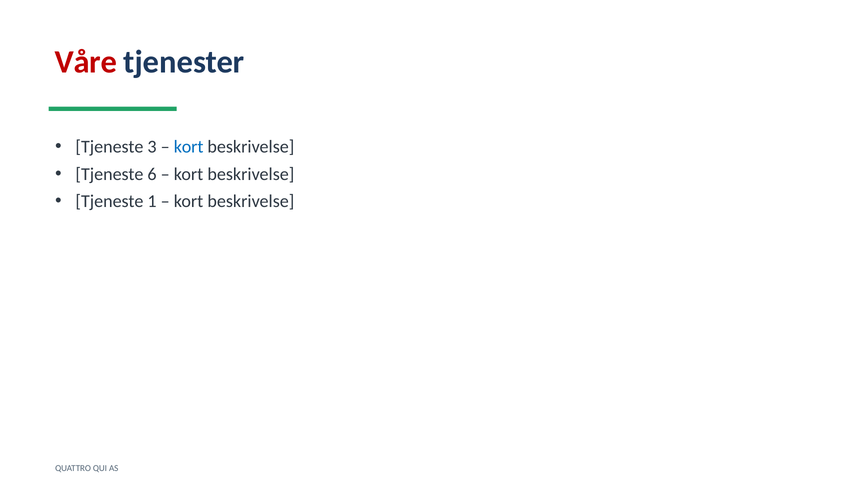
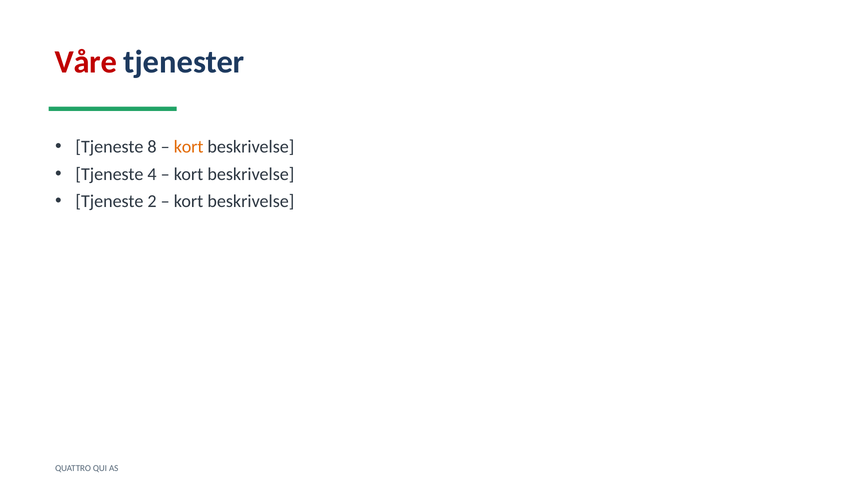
3: 3 -> 8 (152, 147)
kort colour: blue -> orange (189, 147)
6: 6 -> 4 (152, 174)
1: 1 -> 2 (152, 201)
